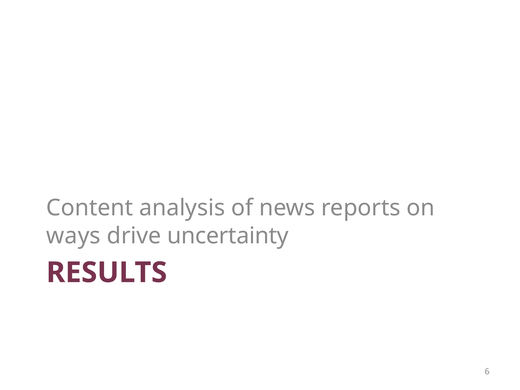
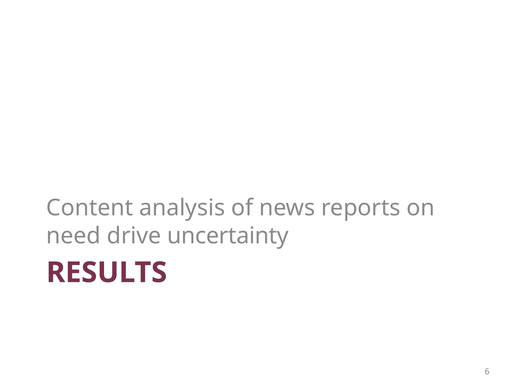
ways: ways -> need (74, 236)
